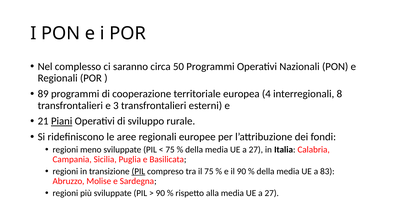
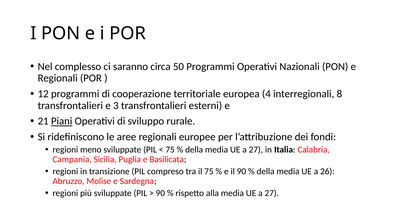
89: 89 -> 12 (43, 94)
PIL underline: present -> none (138, 172)
83: 83 -> 26 (327, 172)
